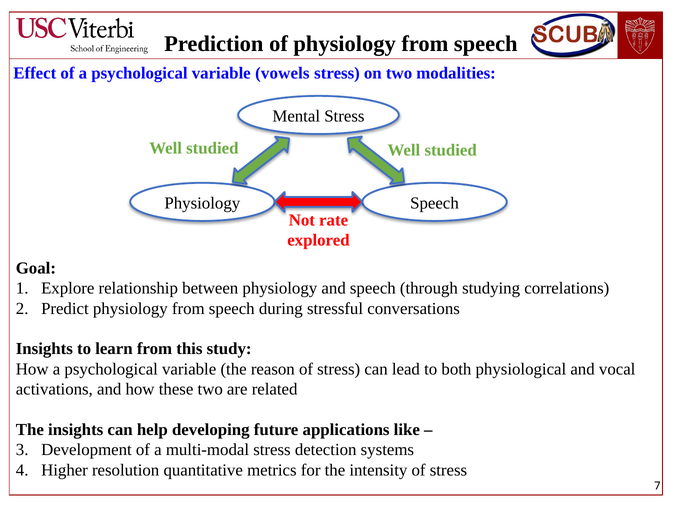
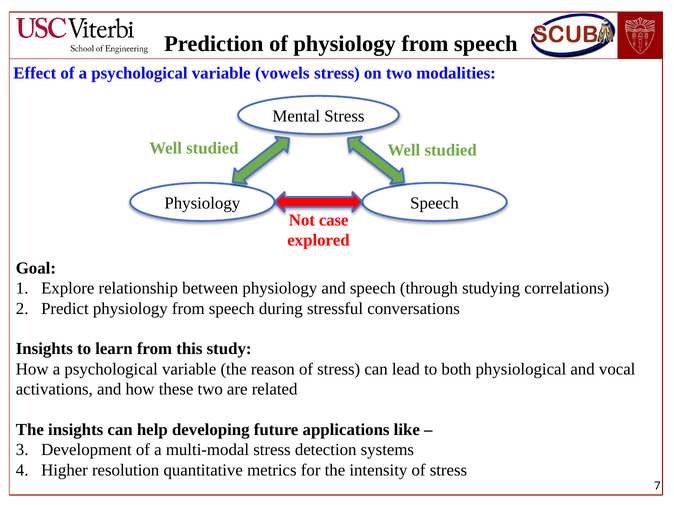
rate: rate -> case (334, 220)
